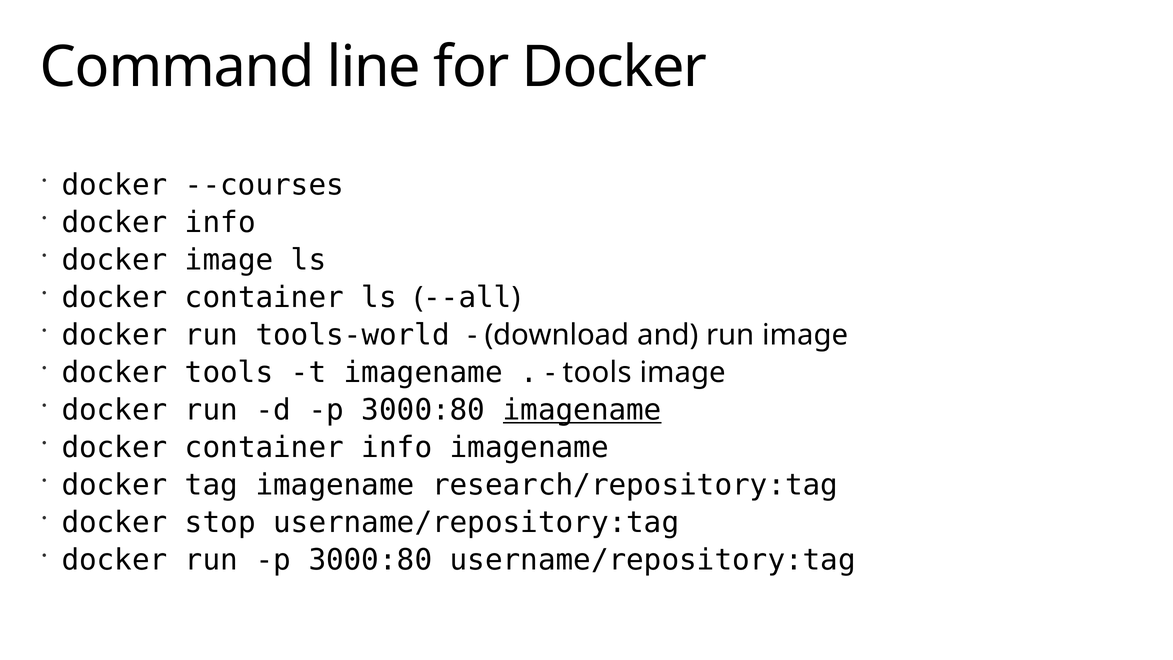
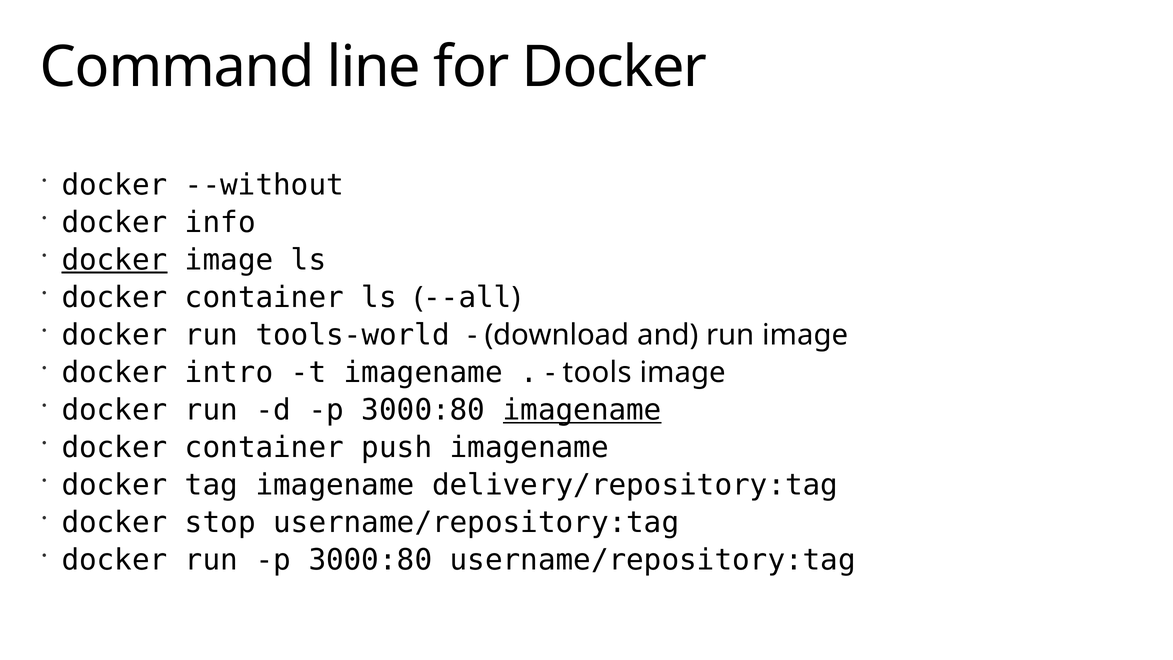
--courses: --courses -> --without (264, 185)
docker underline: none -> present (114, 260)
docker tools: tools -> intro (229, 372)
container info: info -> push (397, 447)
research/repository:tag: research/repository:tag -> delivery/repository:tag (635, 485)
